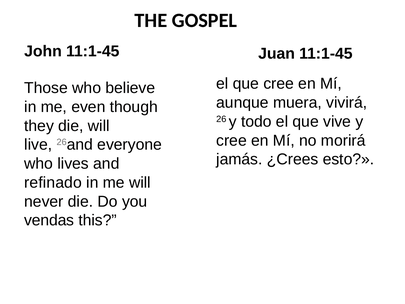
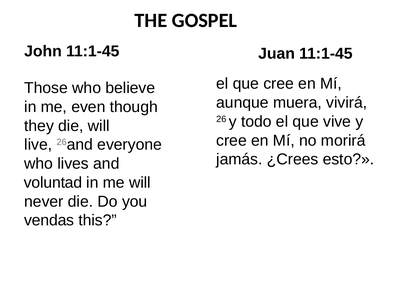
refinado: refinado -> voluntad (53, 182)
